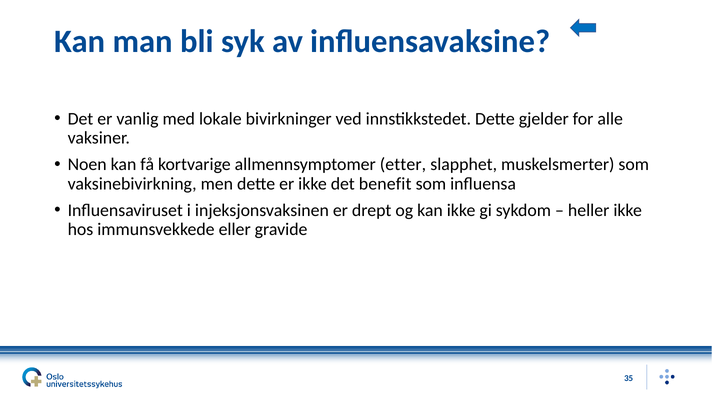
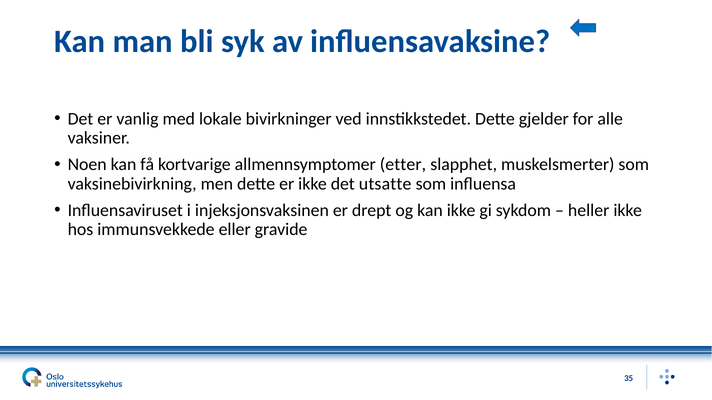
benefit: benefit -> utsatte (385, 184)
